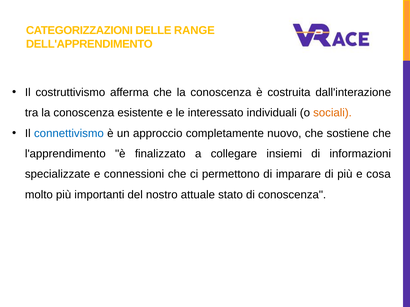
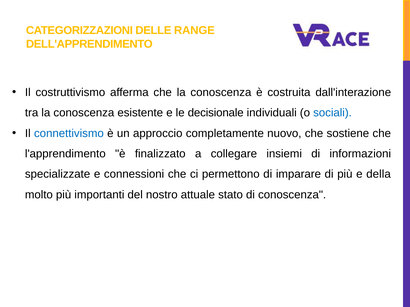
interessato: interessato -> decisionale (216, 113)
sociali colour: orange -> blue (332, 113)
cosa: cosa -> della (379, 174)
